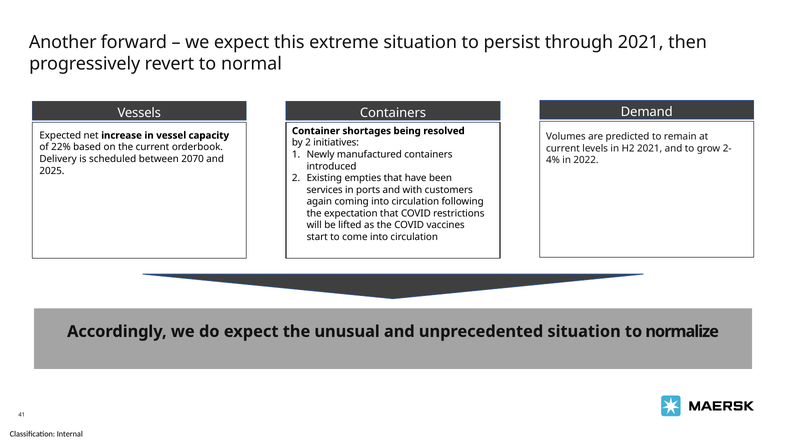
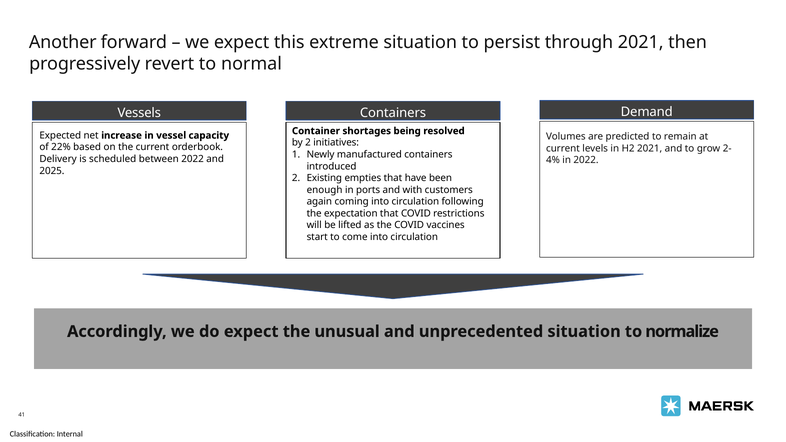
between 2070: 2070 -> 2022 (193, 159)
services: services -> enough (325, 190)
